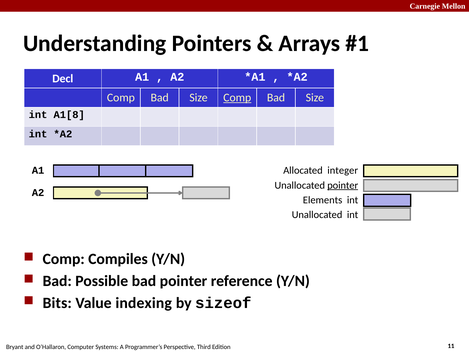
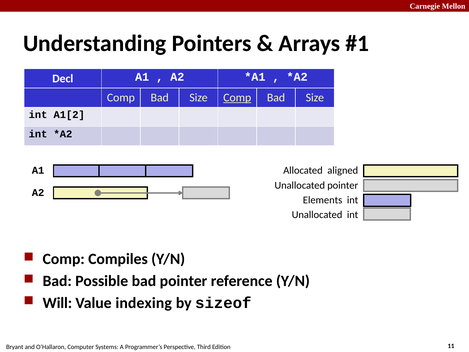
A1[8: A1[8 -> A1[2 (69, 115)
integer: integer -> aligned (343, 170)
pointer underline: present -> none (343, 185)
Bits: Bits -> Will (57, 303)
